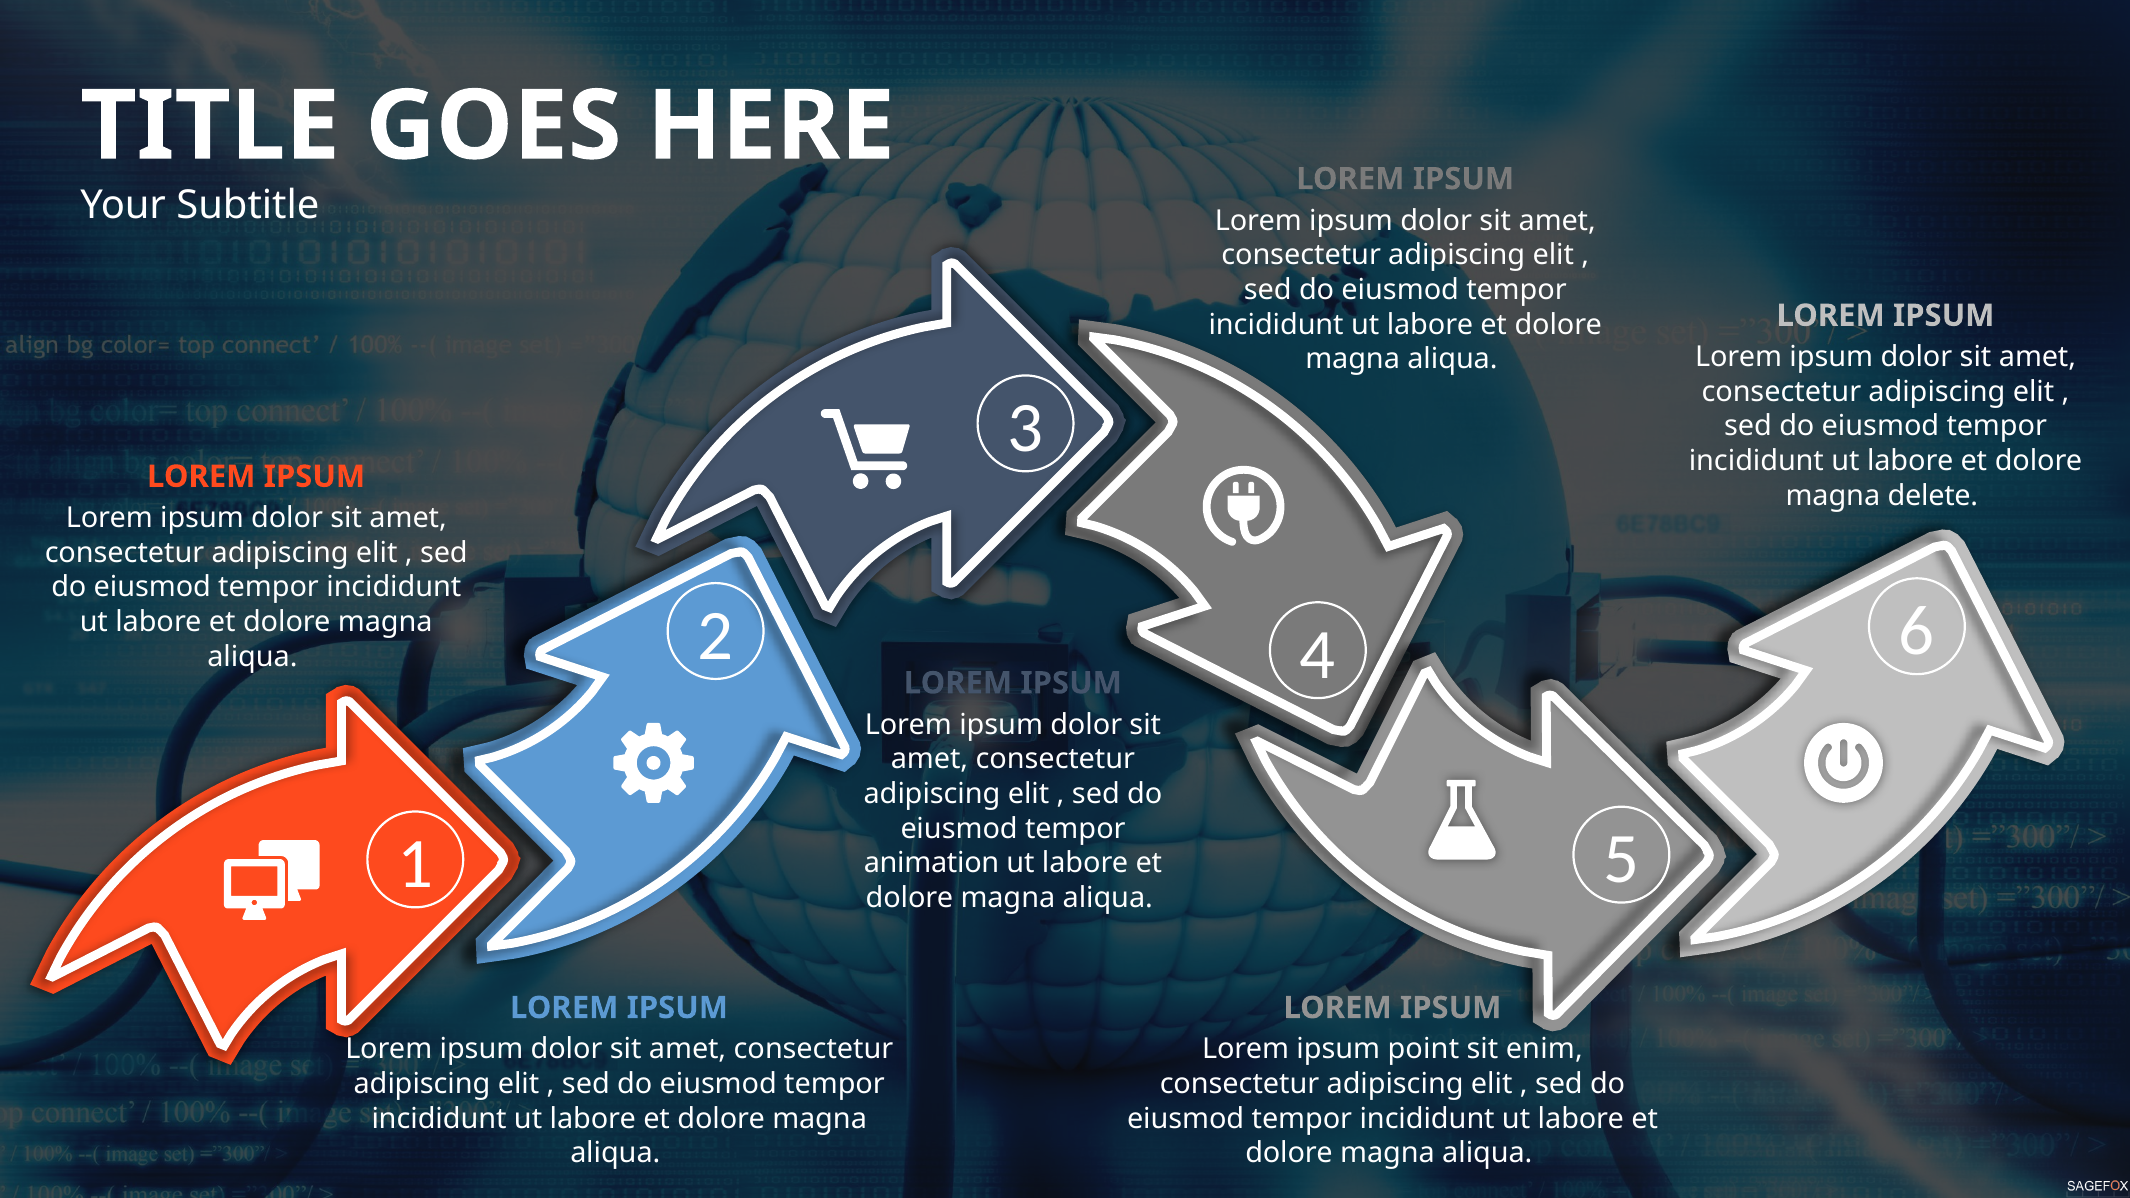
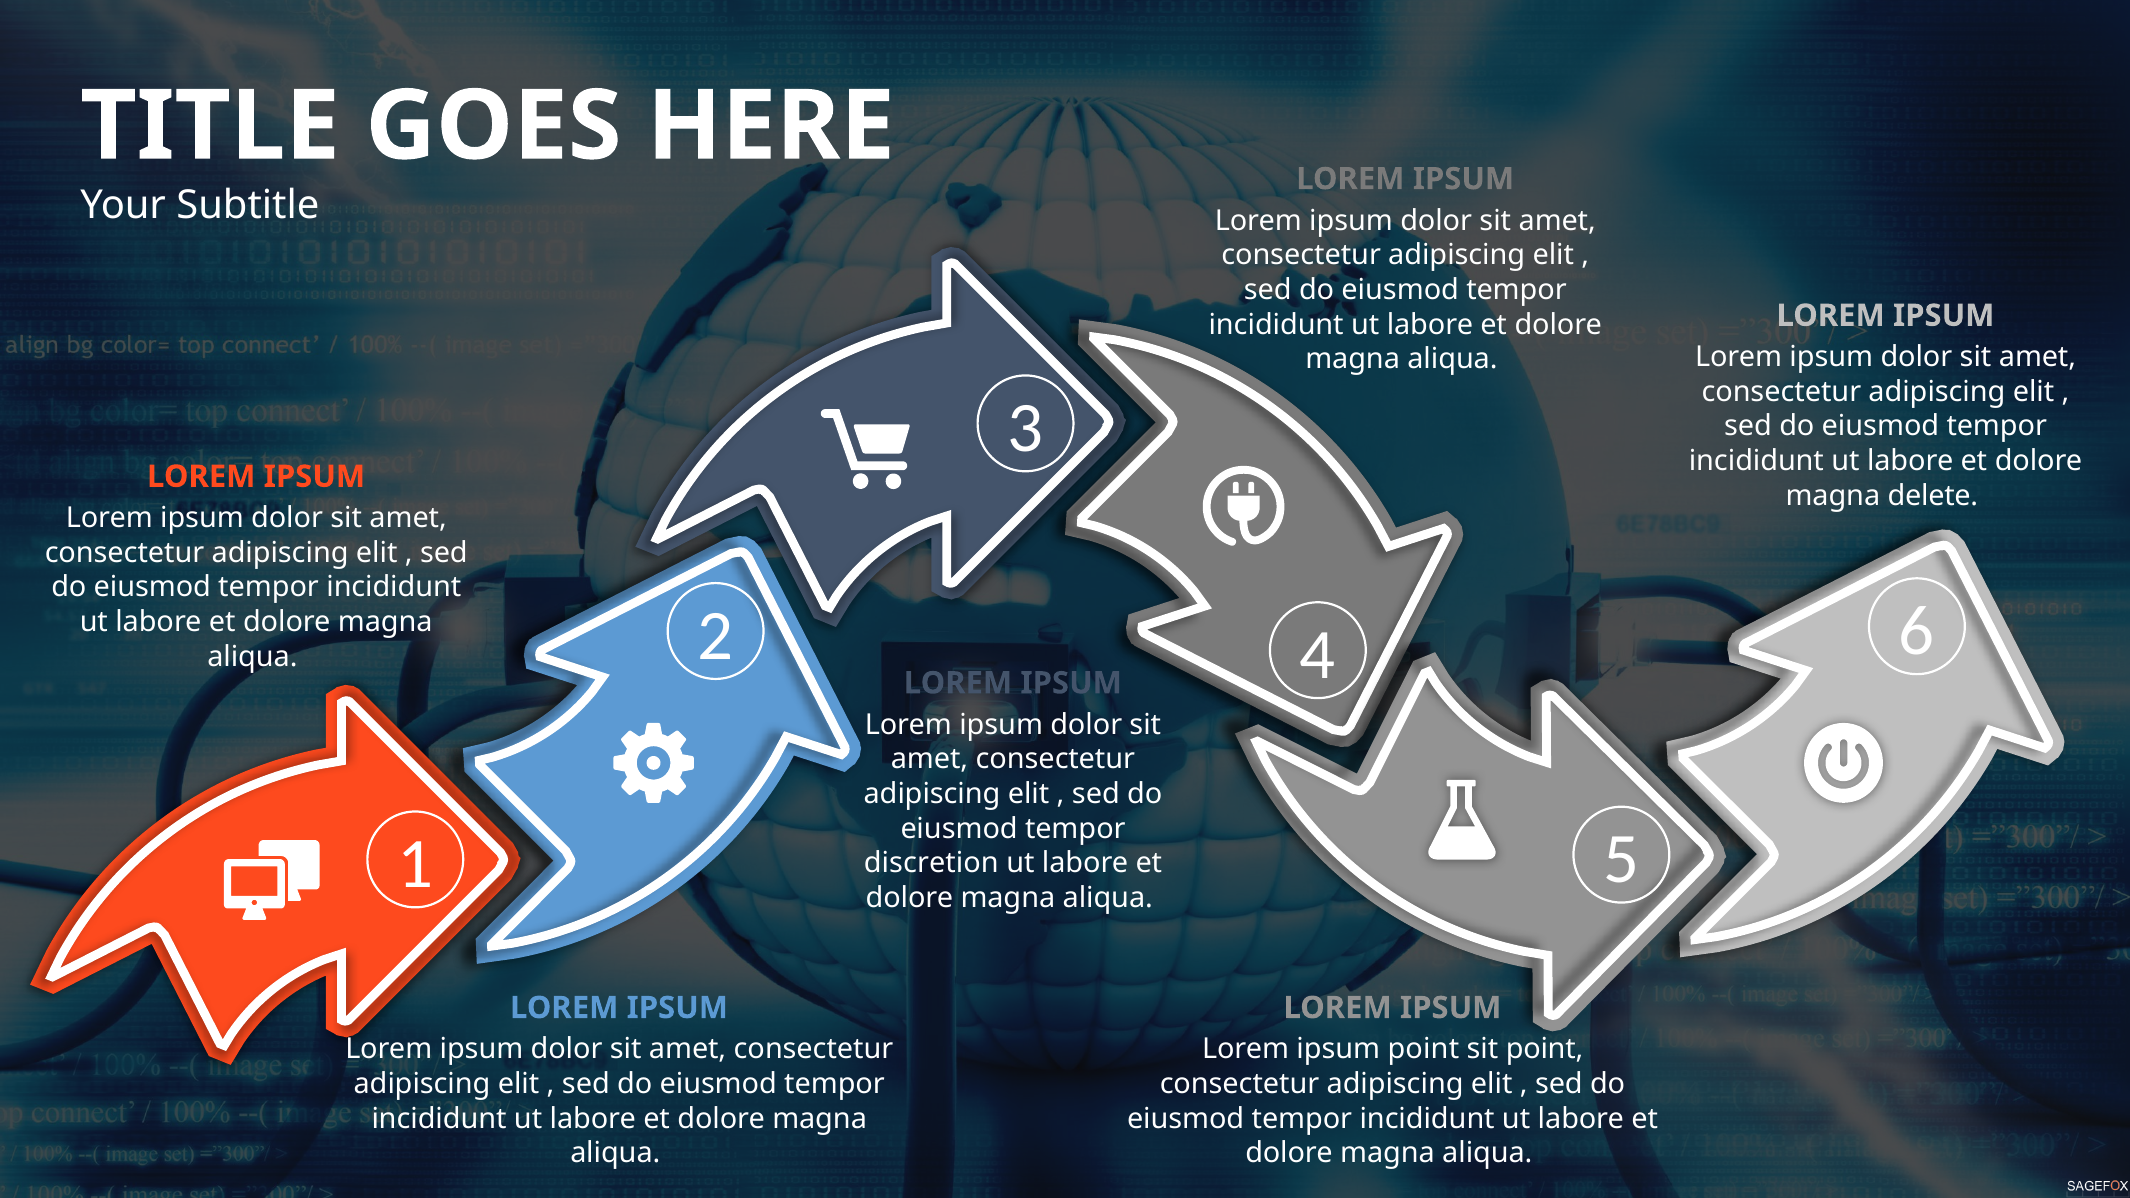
animation: animation -> discretion (931, 863)
sit enim: enim -> point (1545, 1050)
